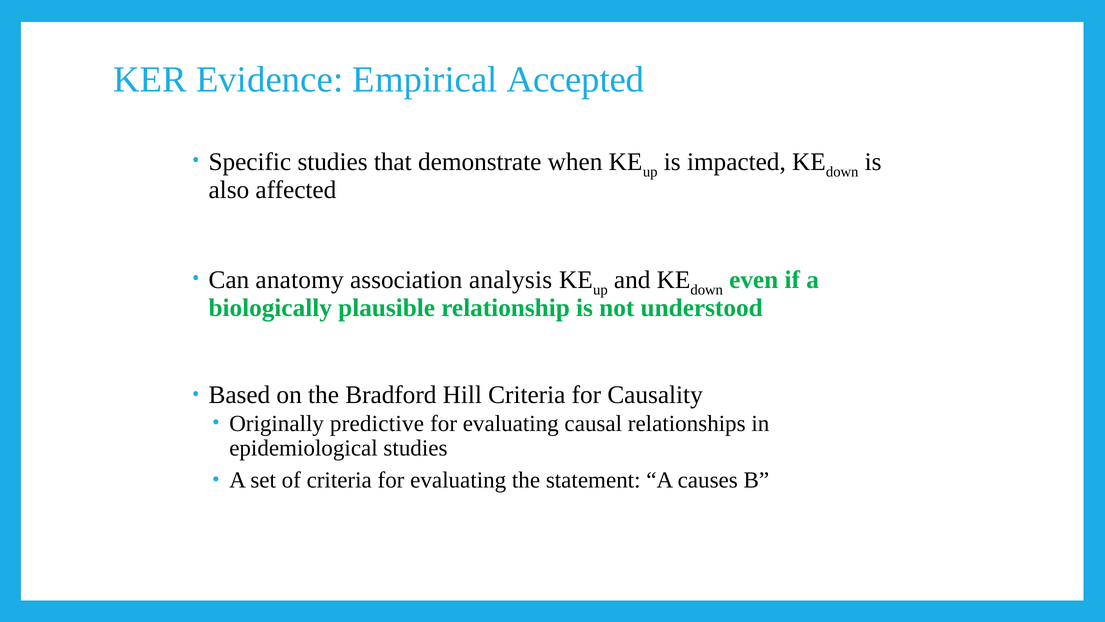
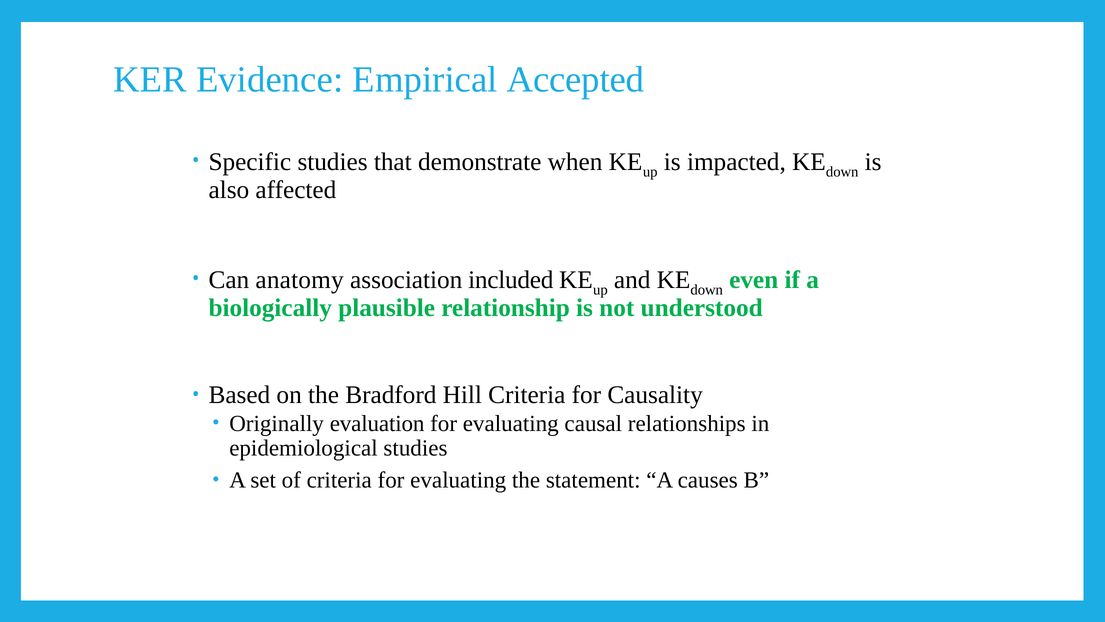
analysis: analysis -> included (511, 280)
predictive: predictive -> evaluation (377, 423)
